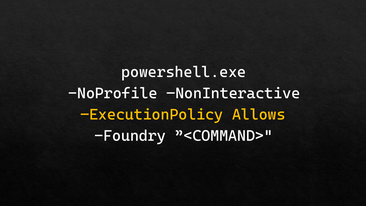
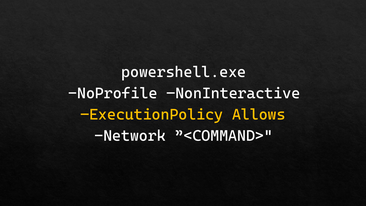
Foundry: Foundry -> Network (130, 136)
